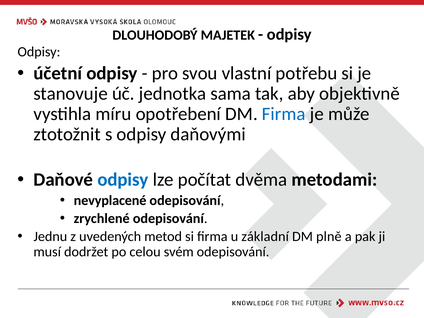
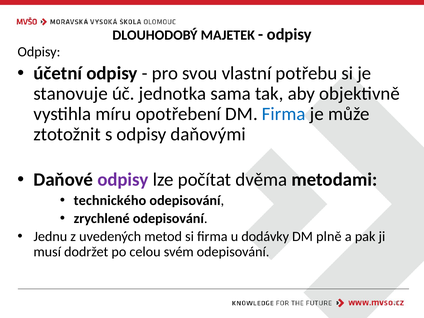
odpisy colour: blue -> purple (123, 180)
nevyplacené: nevyplacené -> technického (110, 200)
základní: základní -> dodávky (265, 236)
